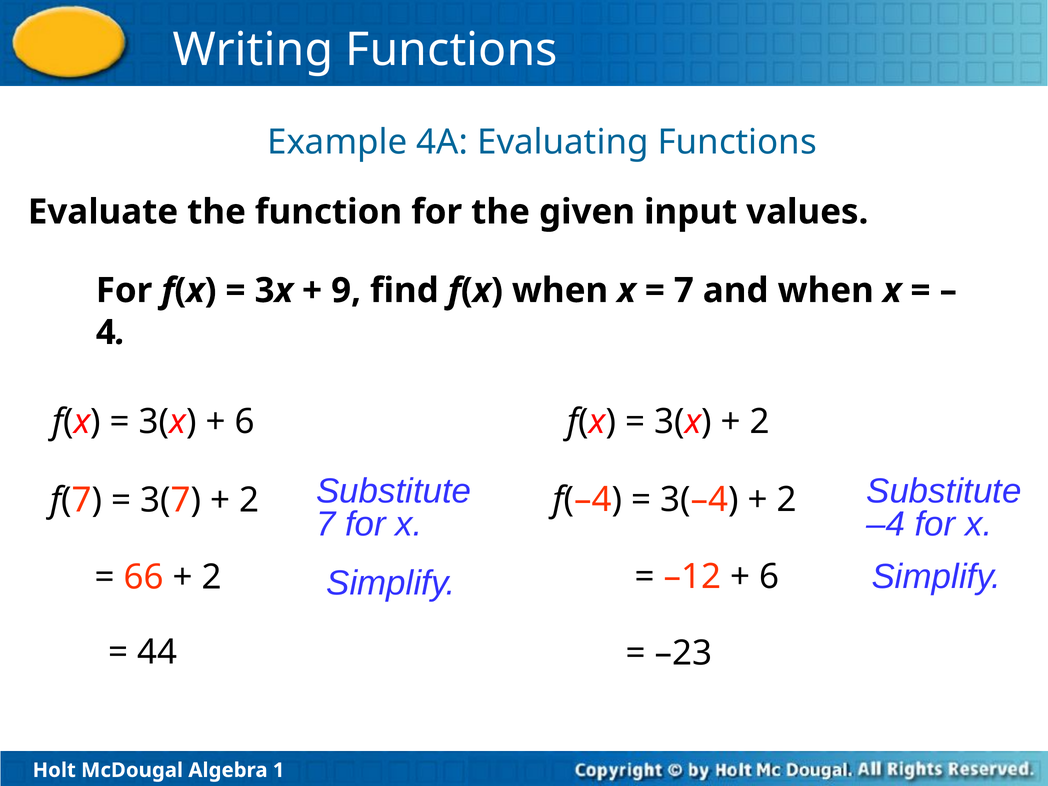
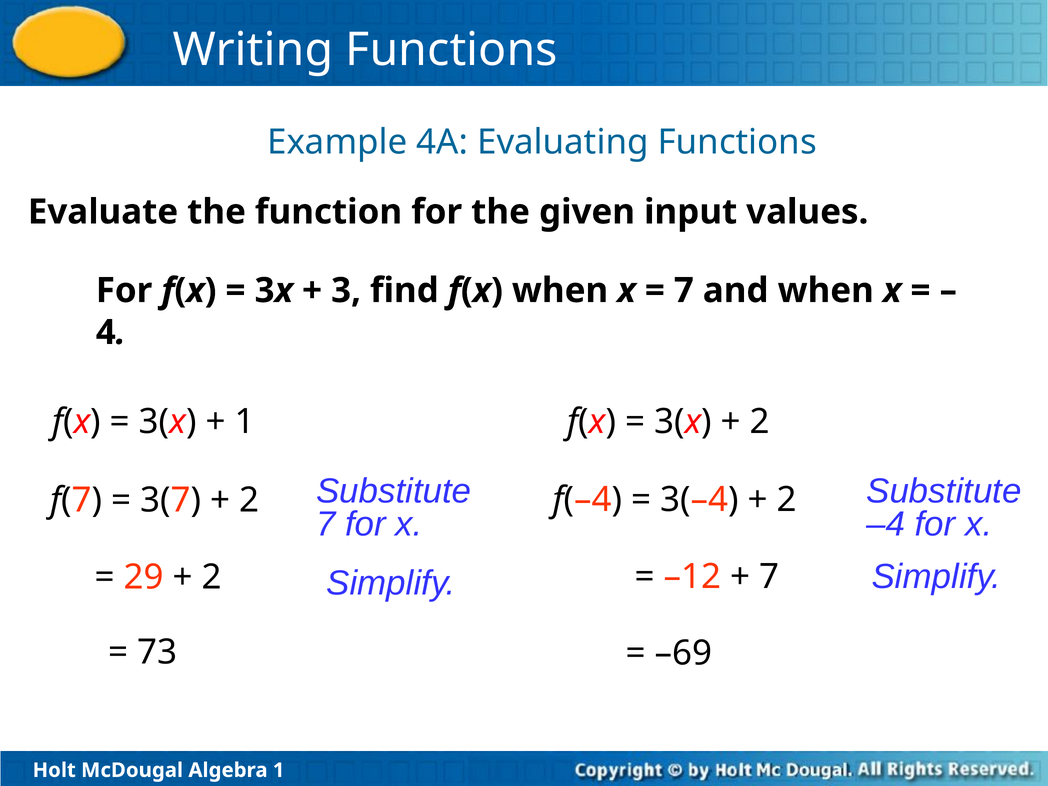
9: 9 -> 3 (346, 291)
6: 6 -> 1 (245, 422)
6: 6 -> 7 (769, 577)
66: 66 -> 29 (144, 577)
44: 44 -> 73 (157, 652)
–23: –23 -> –69 (683, 653)
